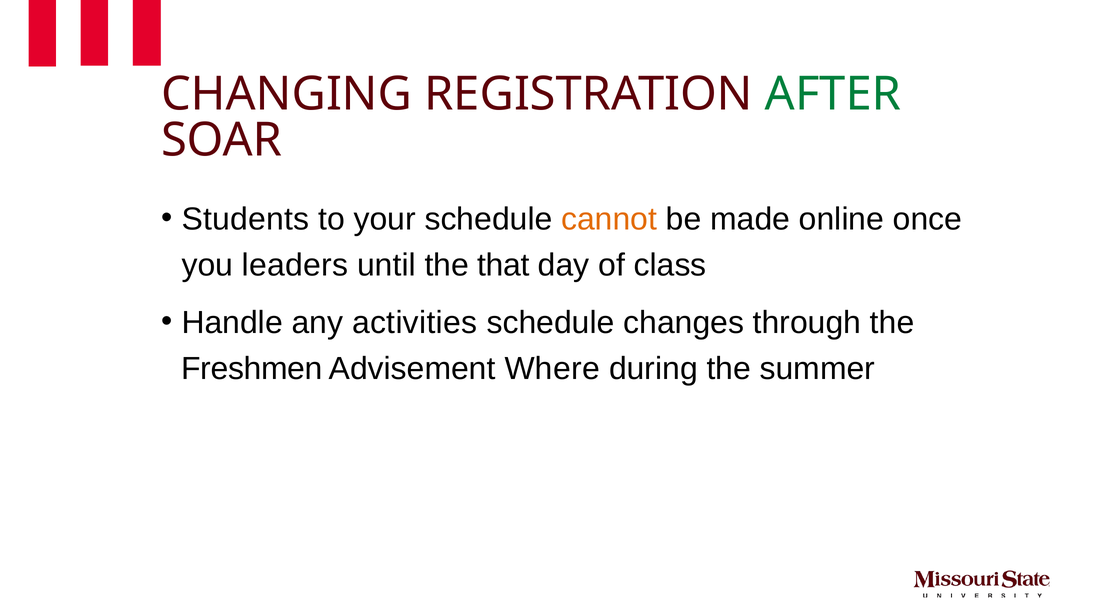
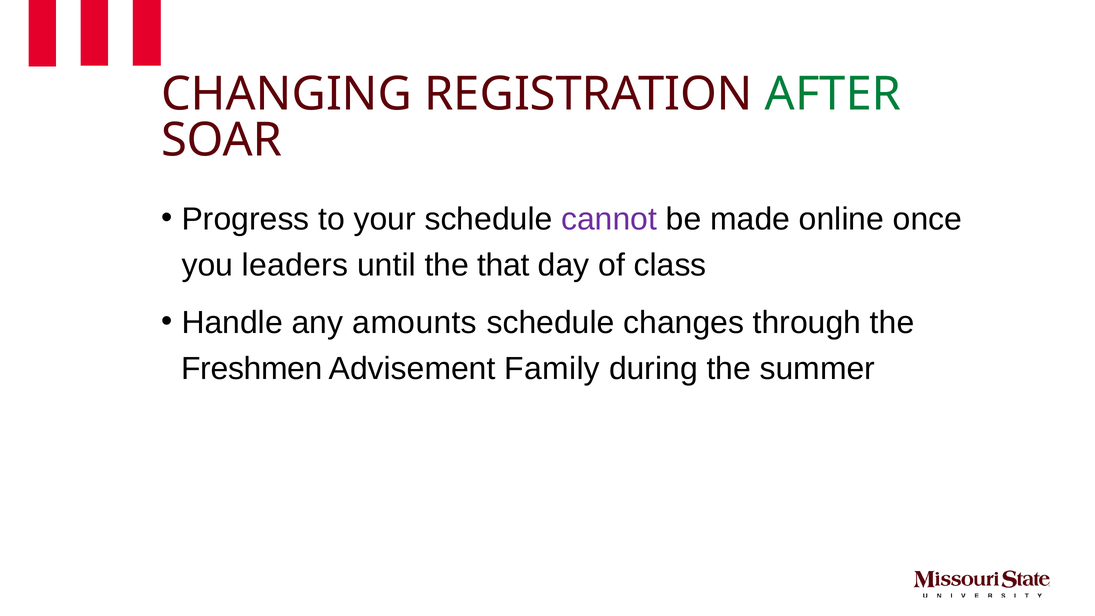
Students: Students -> Progress (246, 219)
cannot colour: orange -> purple (609, 219)
activities: activities -> amounts (415, 323)
Where: Where -> Family (552, 368)
